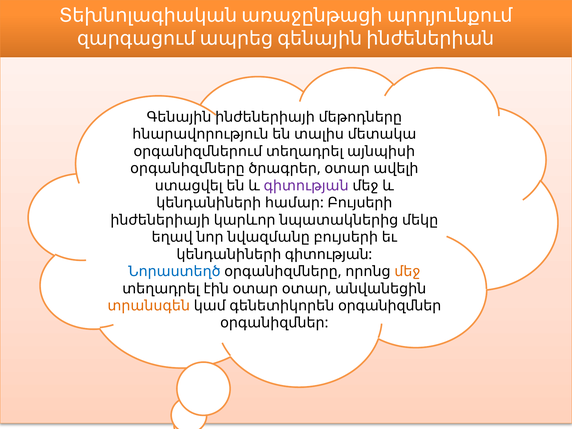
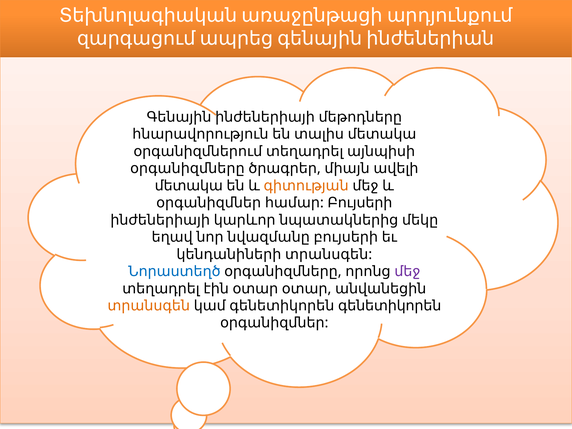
օտար: օտար -> միայն (347, 169)
ստացվել: ստացվել -> մետակա (189, 186)
գիտության colour: purple -> orange (306, 186)
կենդանիների: կենդանիների -> օրգանիզմներ (209, 203)
կենդանիների գիտության: գիտության -> տրանսգեն (327, 254)
մեջ colour: orange -> purple (407, 271)
գենետիկորեն օրգանիզմներ: օրգանիզմներ -> գենետիկորեն (390, 306)
